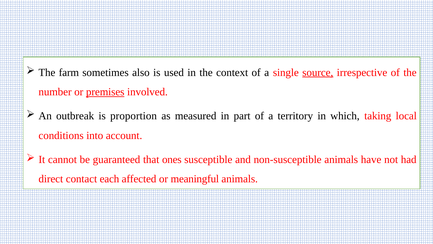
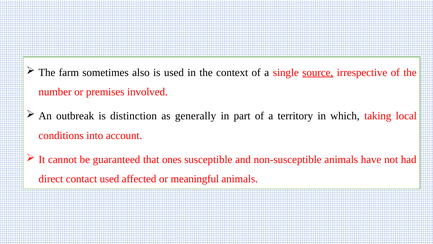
premises underline: present -> none (105, 92)
proportion: proportion -> distinction (134, 116)
measured: measured -> generally (196, 116)
contact each: each -> used (109, 179)
